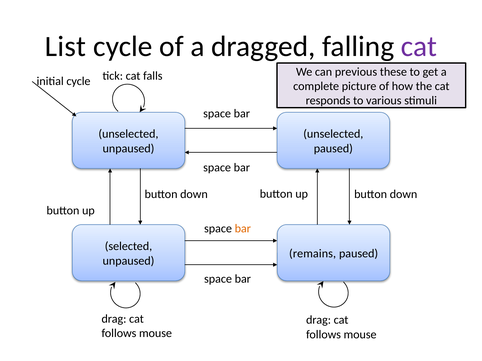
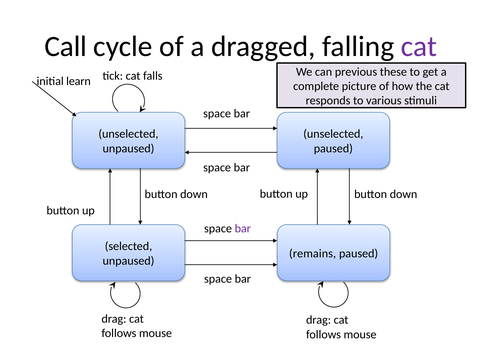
List: List -> Call (66, 47)
initial cycle: cycle -> learn (78, 81)
bar colour: orange -> purple (243, 229)
